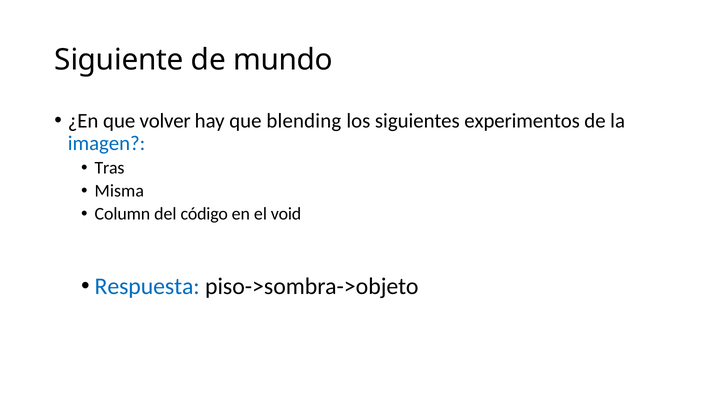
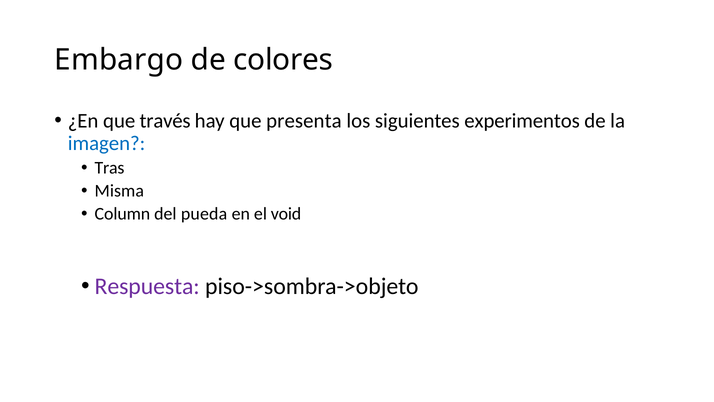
Siguiente: Siguiente -> Embargo (119, 60)
mundo: mundo -> colores (283, 60)
volver: volver -> través (165, 121)
blending: blending -> presenta (304, 121)
código: código -> pueda (204, 214)
Respuesta colour: blue -> purple (147, 286)
